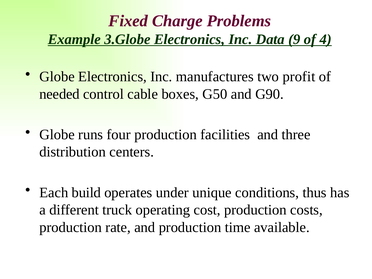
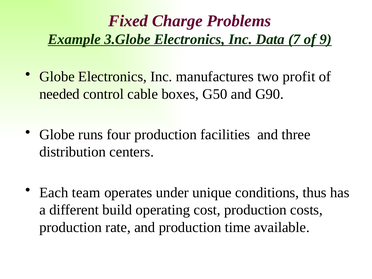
9: 9 -> 7 (294, 39)
4: 4 -> 9 (326, 39)
build: build -> team (86, 192)
truck: truck -> build (117, 210)
